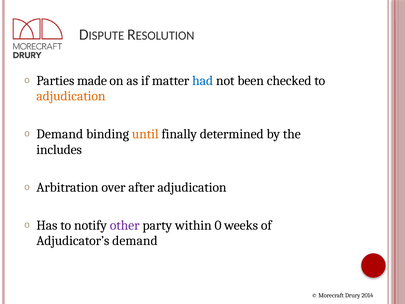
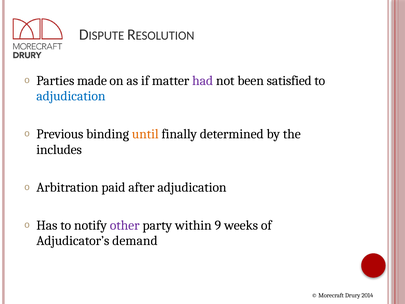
had colour: blue -> purple (203, 81)
checked: checked -> satisfied (289, 81)
adjudication colour: orange -> blue (71, 96)
Demand: Demand -> Previous (60, 134)
over: over -> paid (113, 187)
0: 0 -> 9 (218, 225)
